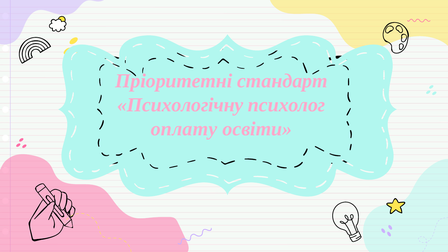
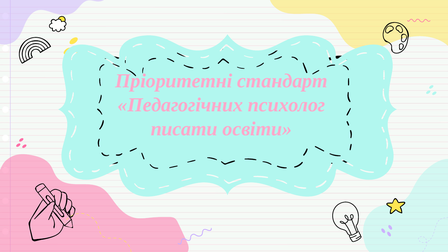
Психологічну: Психологічну -> Педагогічних (180, 105)
оплату: оплату -> писати (184, 129)
